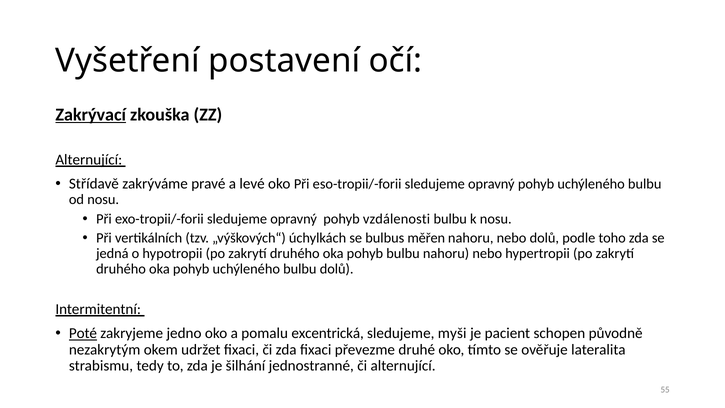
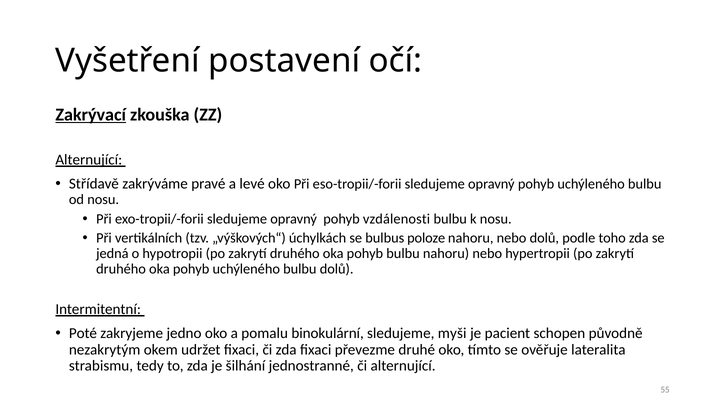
měřen: měřen -> poloze (426, 238)
Poté underline: present -> none (83, 333)
excentrická: excentrická -> binokulární (328, 333)
